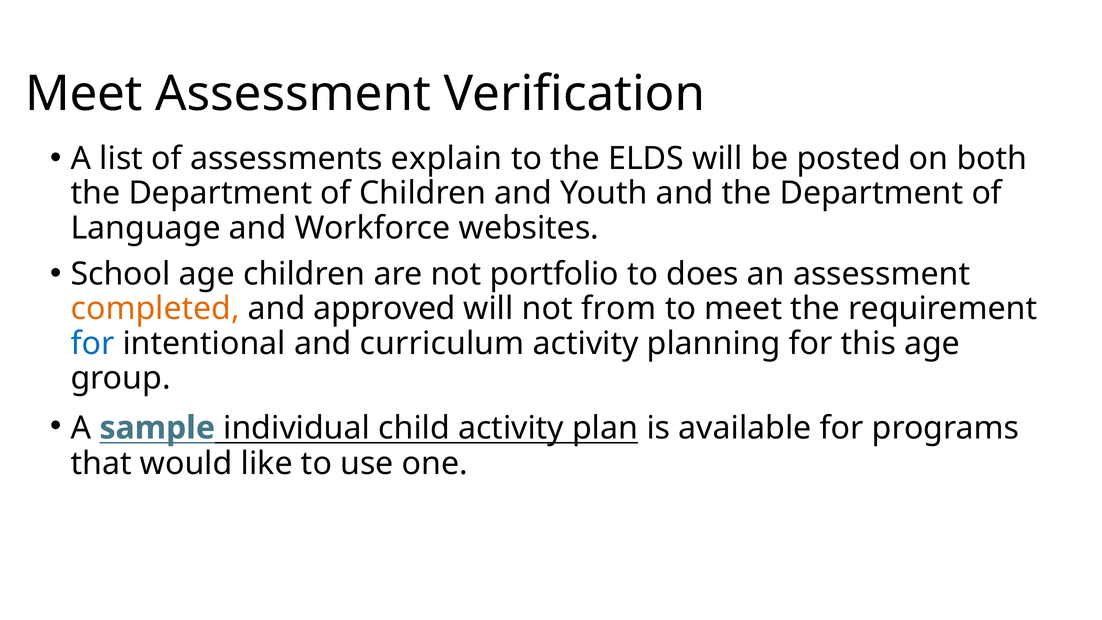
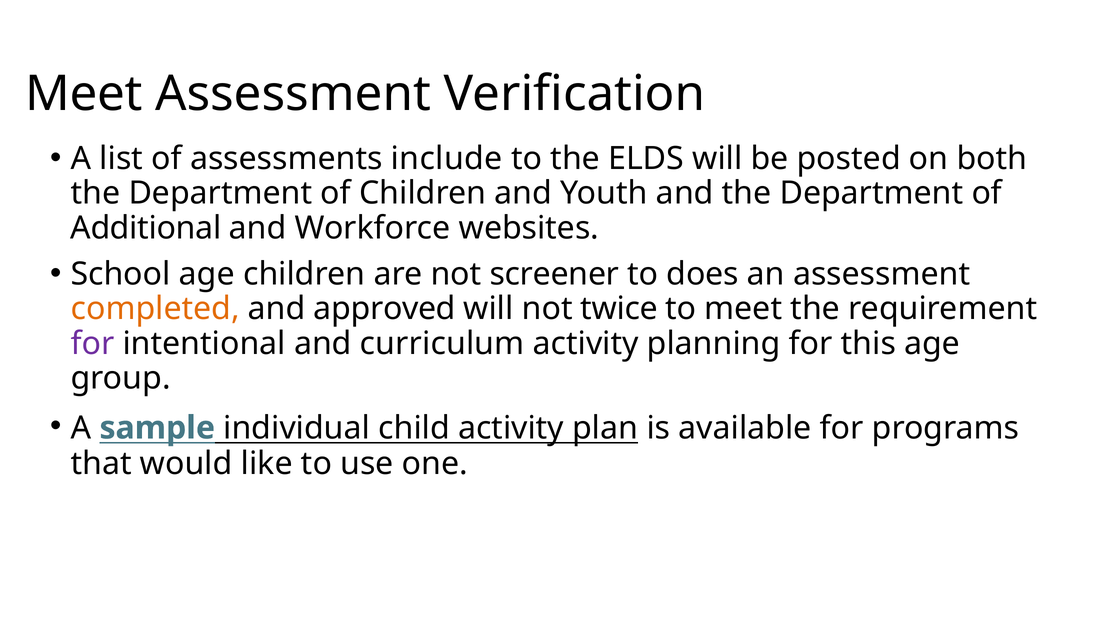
explain: explain -> include (447, 159)
Language: Language -> Additional (146, 228)
portfolio: portfolio -> screener (554, 274)
from: from -> twice (619, 309)
for colour: blue -> purple (93, 343)
